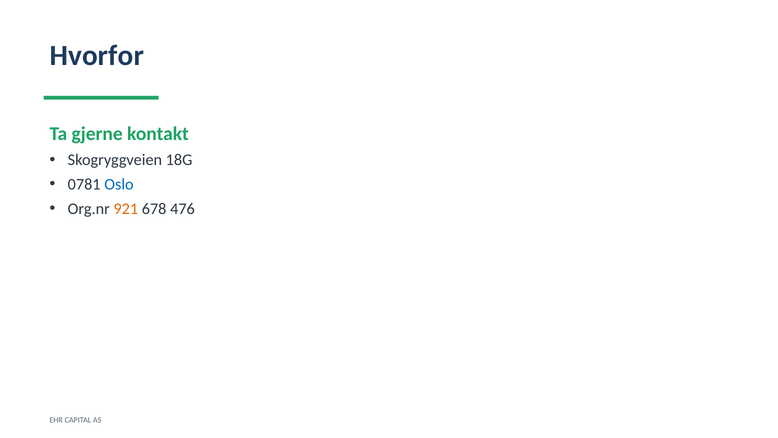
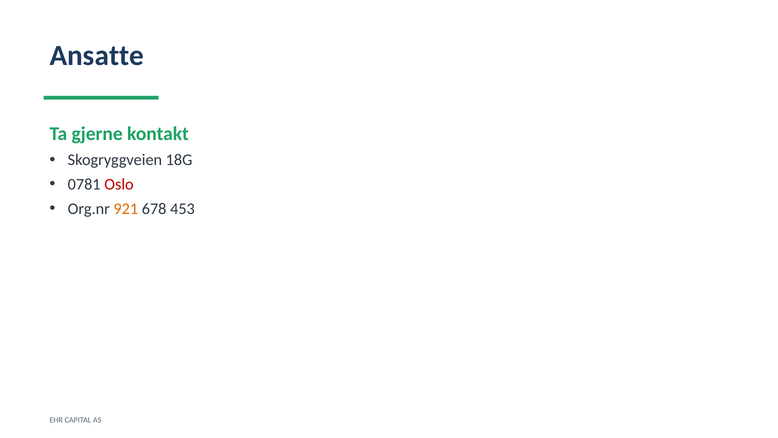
Hvorfor: Hvorfor -> Ansatte (97, 56)
Oslo colour: blue -> red (119, 184)
476: 476 -> 453 (182, 209)
